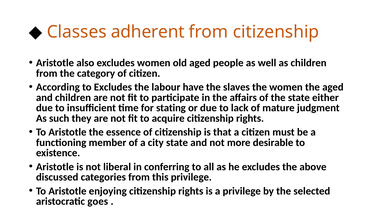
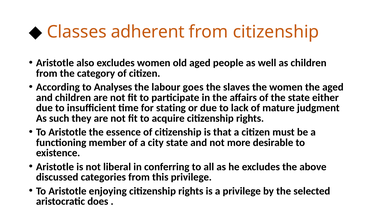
to Excludes: Excludes -> Analyses (113, 87)
have: have -> goes (193, 87)
goes: goes -> does (98, 202)
